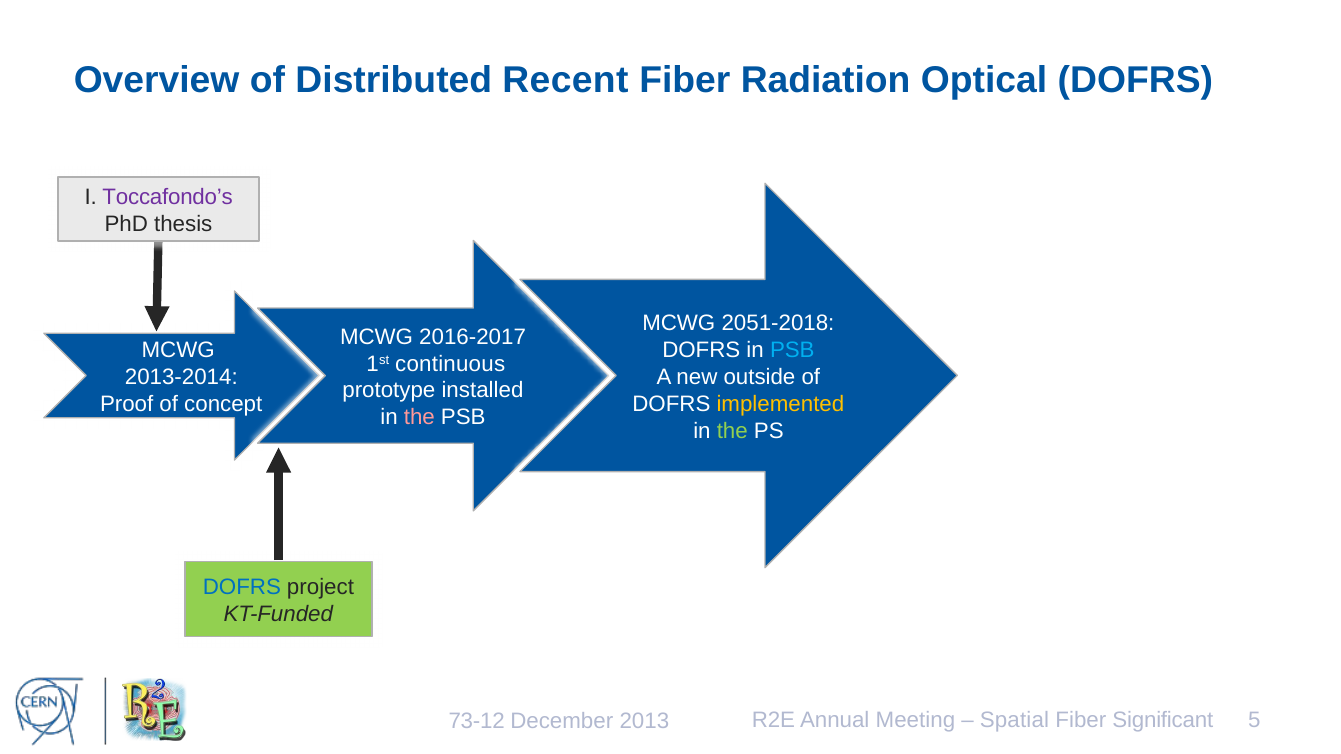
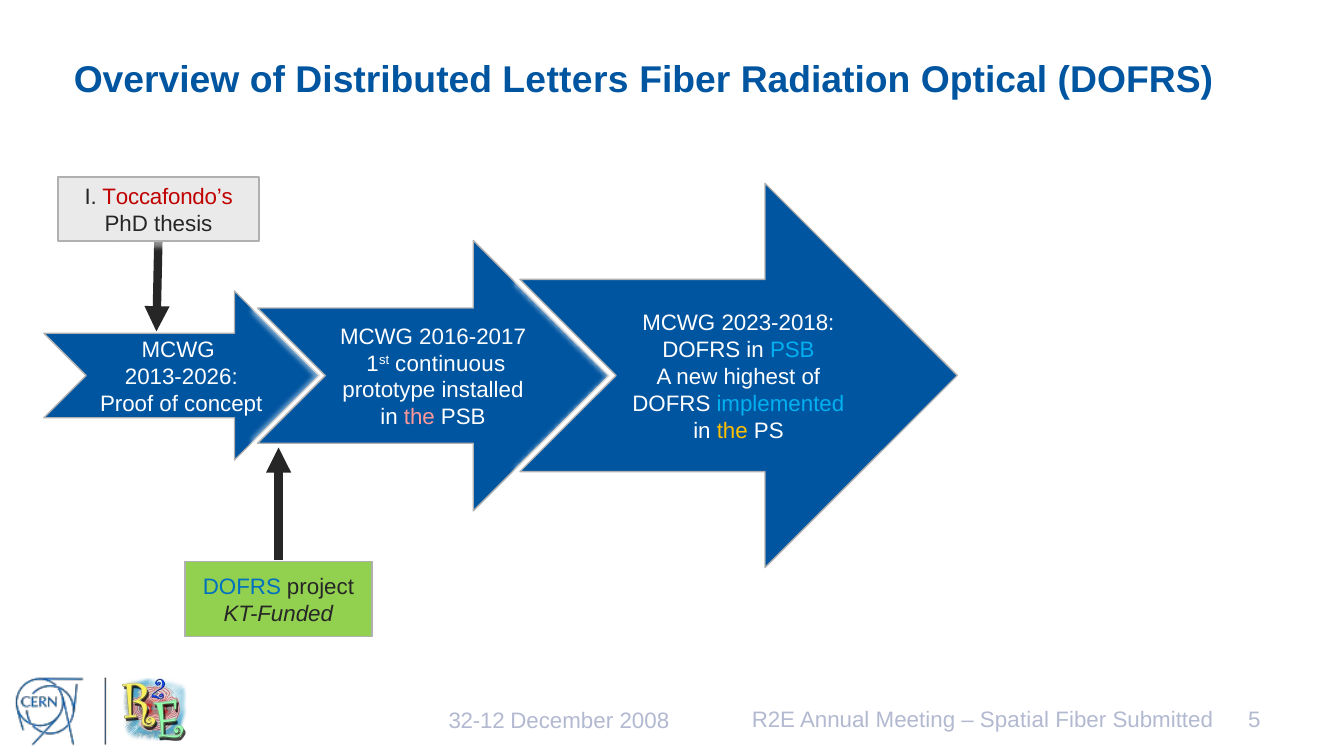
Recent: Recent -> Letters (565, 80)
Toccafondo’s colour: purple -> red (168, 197)
2051-2018: 2051-2018 -> 2023-2018 (778, 324)
2013-2014: 2013-2014 -> 2013-2026 (181, 377)
outside: outside -> highest (759, 377)
implemented colour: yellow -> light blue (780, 404)
the colour: light green -> yellow (732, 431)
73-12: 73-12 -> 32-12 (477, 721)
2013: 2013 -> 2008 (644, 721)
Significant: Significant -> Submitted (1163, 721)
